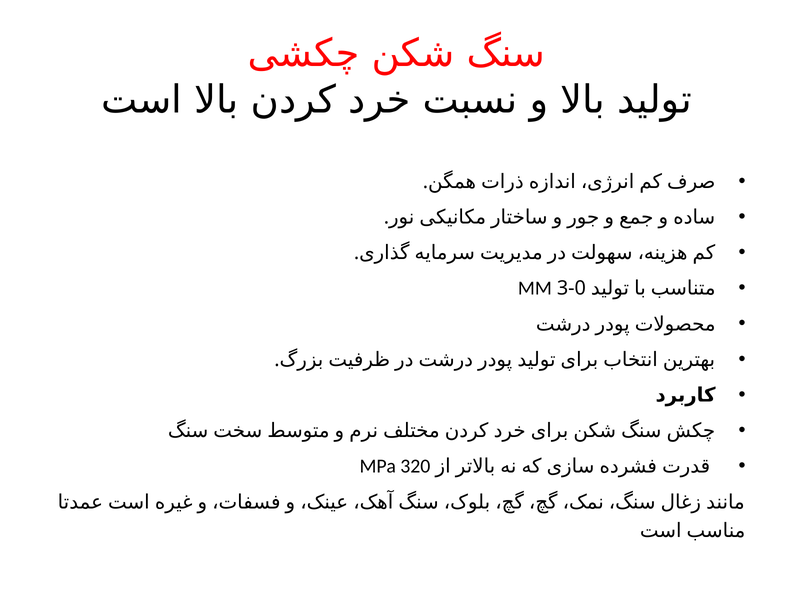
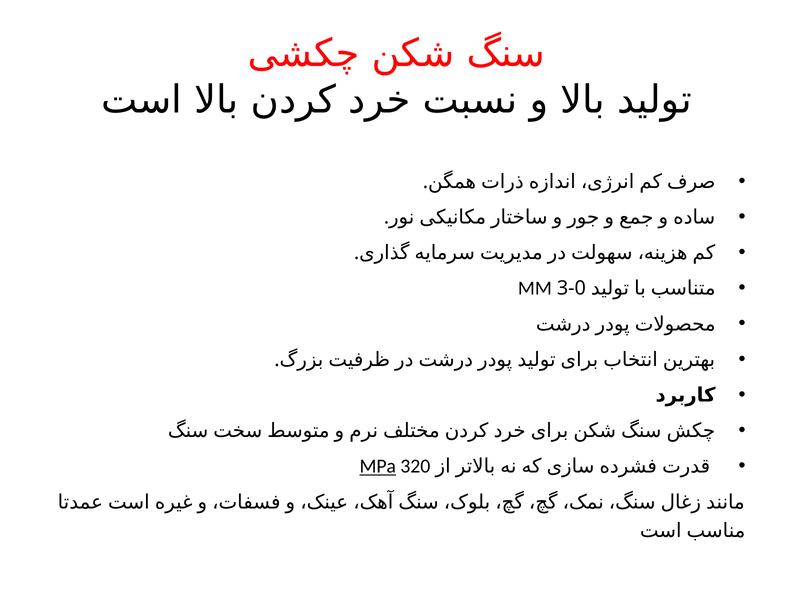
MPa underline: none -> present (378, 466)
